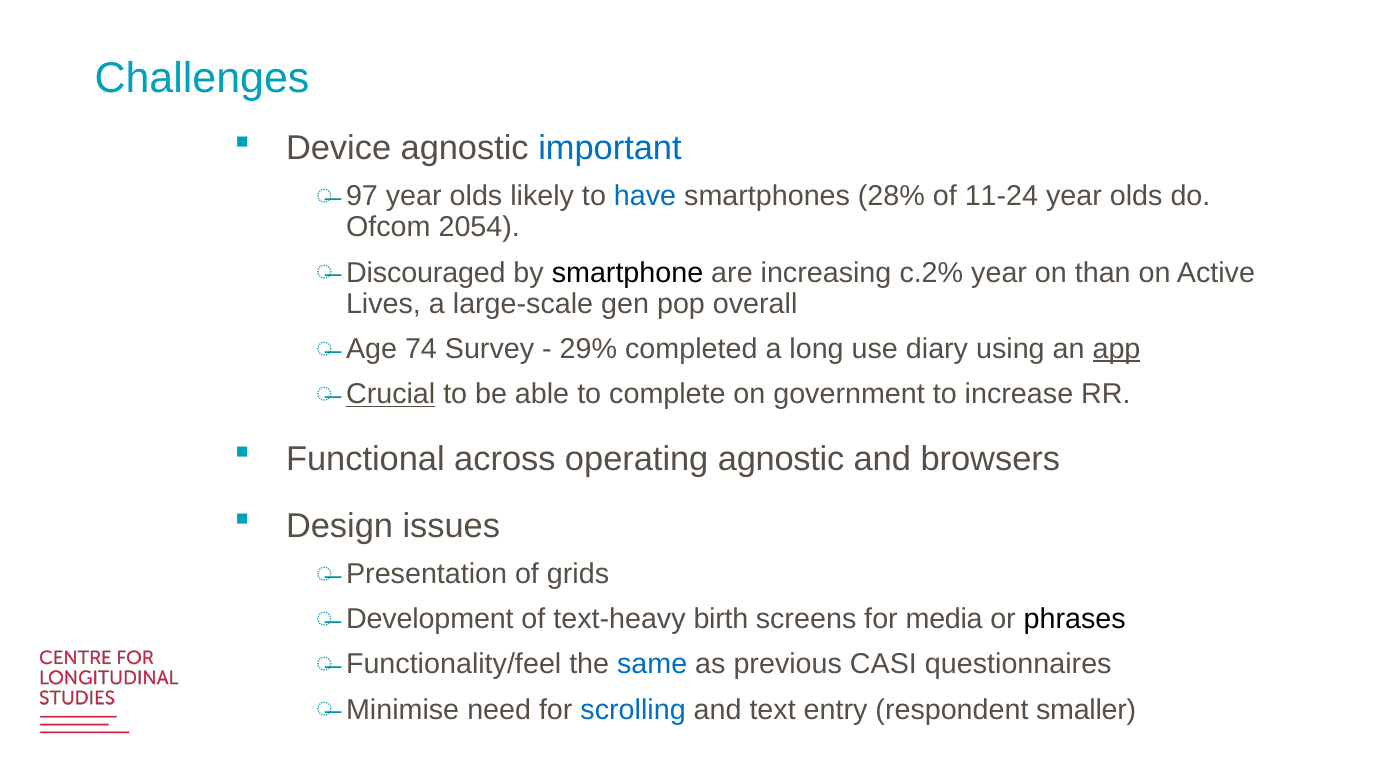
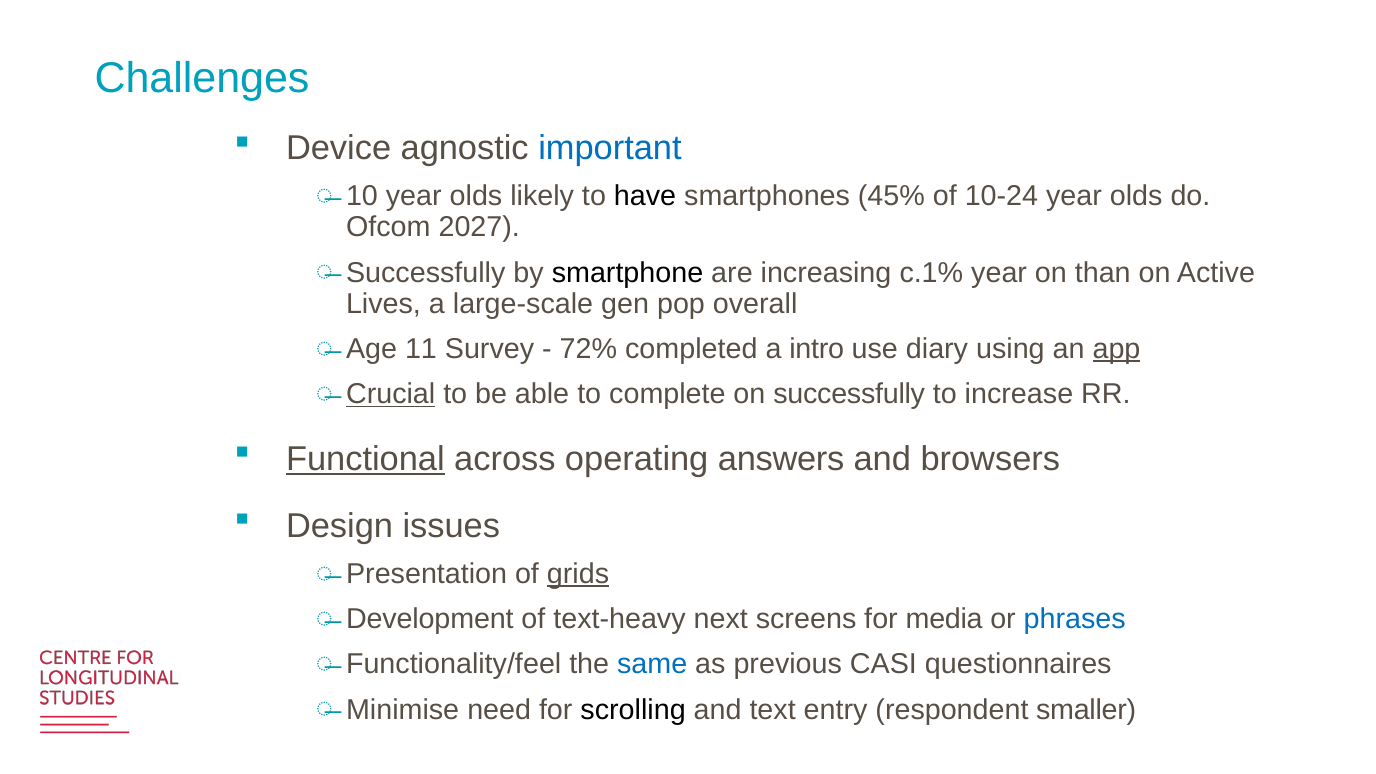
97: 97 -> 10 (362, 196)
have colour: blue -> black (645, 196)
28%: 28% -> 45% (891, 196)
11-24: 11-24 -> 10-24 (1001, 196)
2054: 2054 -> 2027 (479, 227)
Discouraged: Discouraged -> Successfully (426, 273)
c.2%: c.2% -> c.1% (931, 273)
74: 74 -> 11 (421, 349)
29%: 29% -> 72% (588, 349)
long: long -> intro (817, 349)
on government: government -> successfully (849, 394)
Functional underline: none -> present (365, 459)
operating agnostic: agnostic -> answers (781, 459)
grids underline: none -> present (578, 574)
birth: birth -> next (721, 619)
phrases colour: black -> blue (1075, 619)
scrolling colour: blue -> black (633, 710)
